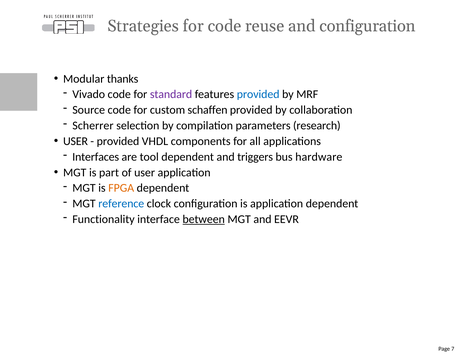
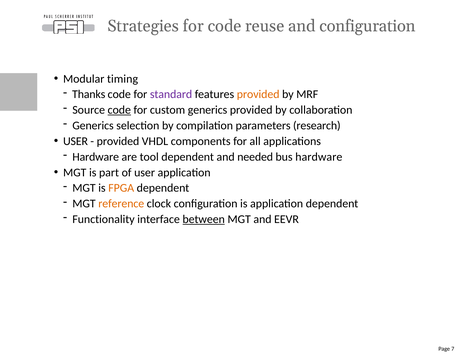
thanks: thanks -> timing (123, 79)
Vivado: Vivado -> Thanks (89, 94)
provided colour: blue -> orange (258, 94)
code underline: none -> present (119, 110)
custom schaffen: schaffen -> generics (208, 110)
Scherrer: Scherrer -> Generics (93, 126)
Interfaces: Interfaces -> Hardware (96, 157)
triggers: triggers -> needed (255, 157)
reference colour: blue -> orange (121, 204)
